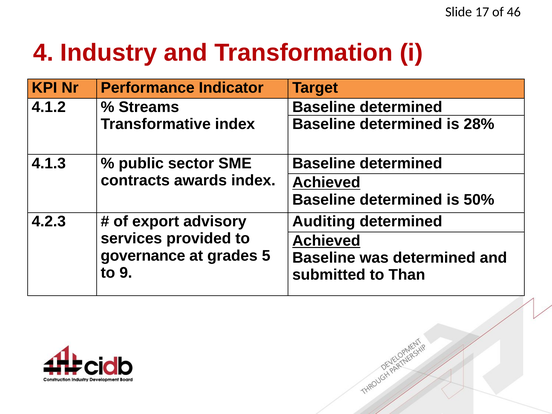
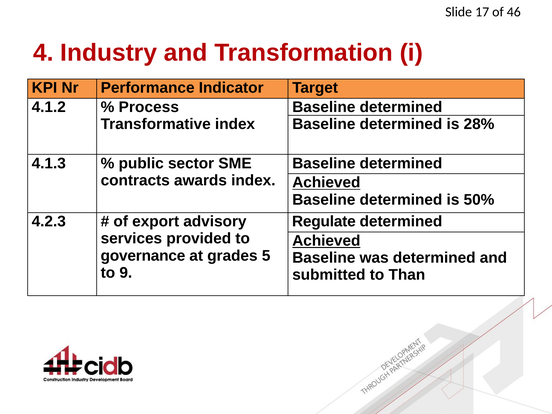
Streams: Streams -> Process (149, 107)
Auditing: Auditing -> Regulate (324, 221)
